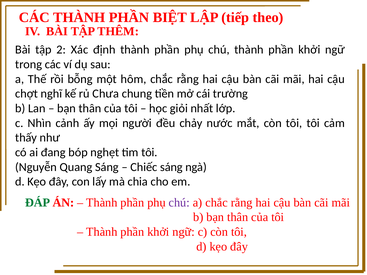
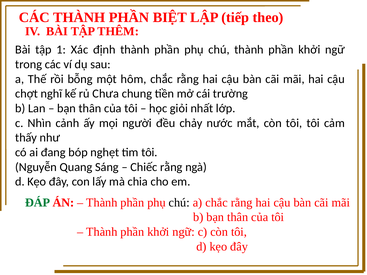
2: 2 -> 1 (61, 50)
Chiếc sáng: sáng -> rằng (171, 167)
chú colour: purple -> black (179, 203)
